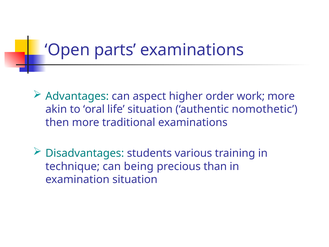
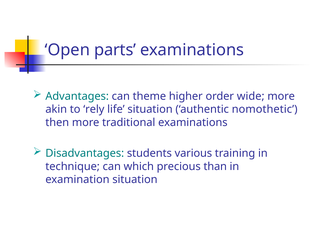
aspect: aspect -> theme (149, 96)
work: work -> wide (251, 96)
oral: oral -> rely (94, 109)
being: being -> which (139, 166)
